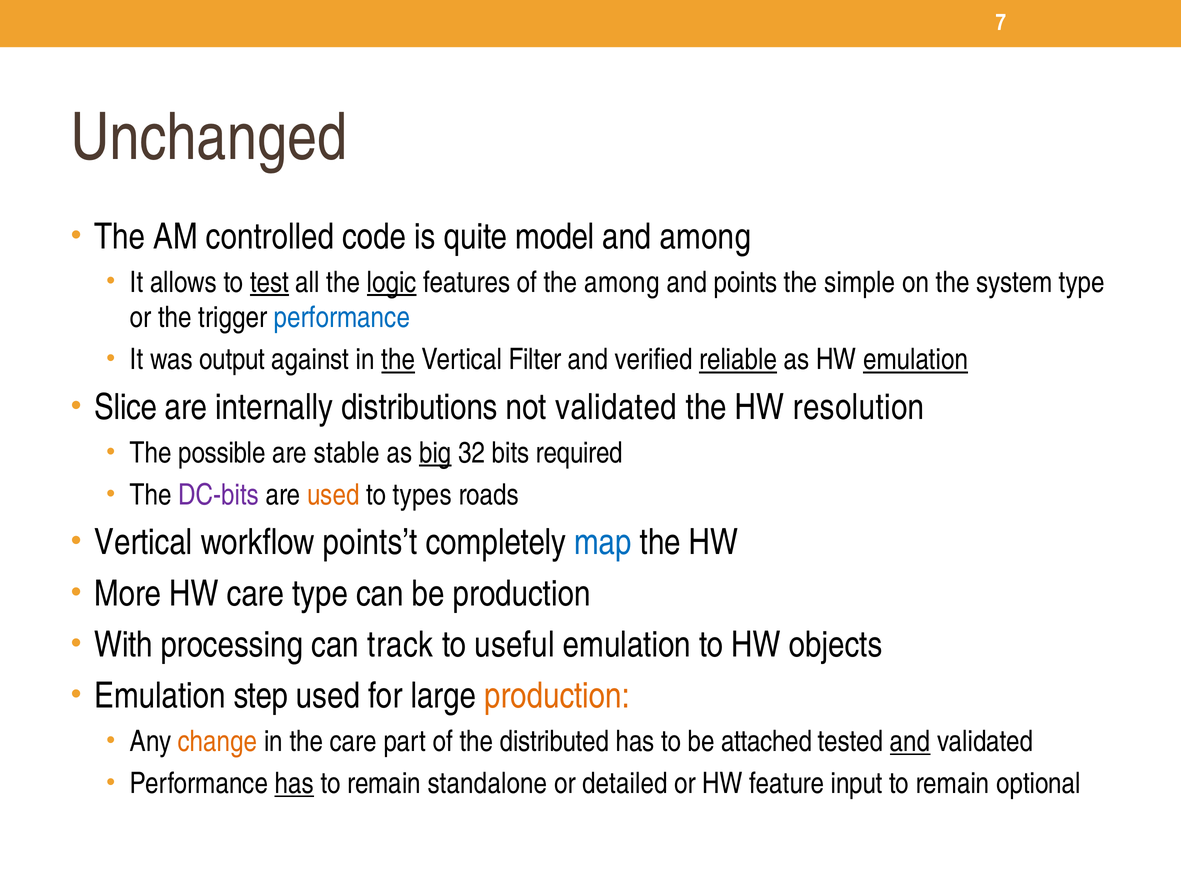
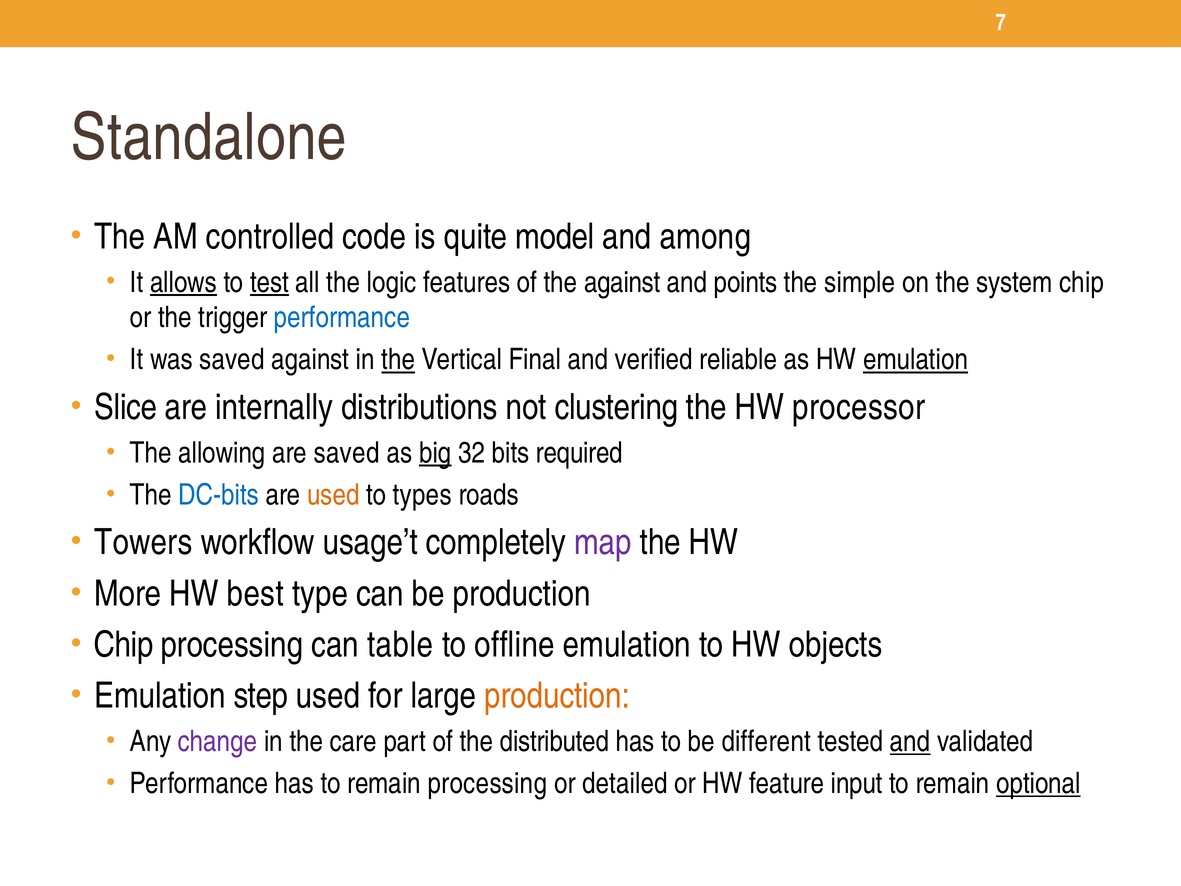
Unchanged: Unchanged -> Standalone (209, 137)
allows underline: none -> present (183, 282)
logic underline: present -> none (392, 282)
the among: among -> against (622, 282)
system type: type -> chip (1082, 282)
was output: output -> saved (232, 360)
Filter: Filter -> Final (535, 360)
reliable underline: present -> none (738, 360)
not validated: validated -> clustering (617, 407)
resolution: resolution -> processor (859, 407)
possible: possible -> allowing (222, 453)
are stable: stable -> saved (347, 453)
DC-bits colour: purple -> blue (219, 495)
Vertical: Vertical -> Towers (143, 542)
points’t: points’t -> usage’t (370, 542)
map colour: blue -> purple (603, 542)
HW care: care -> best (255, 594)
With: With -> Chip (124, 645)
track: track -> table (400, 645)
useful: useful -> offline (515, 645)
change colour: orange -> purple (218, 741)
attached: attached -> different (766, 741)
has underline: present -> none (294, 783)
remain standalone: standalone -> processing (487, 783)
optional underline: none -> present (1038, 783)
